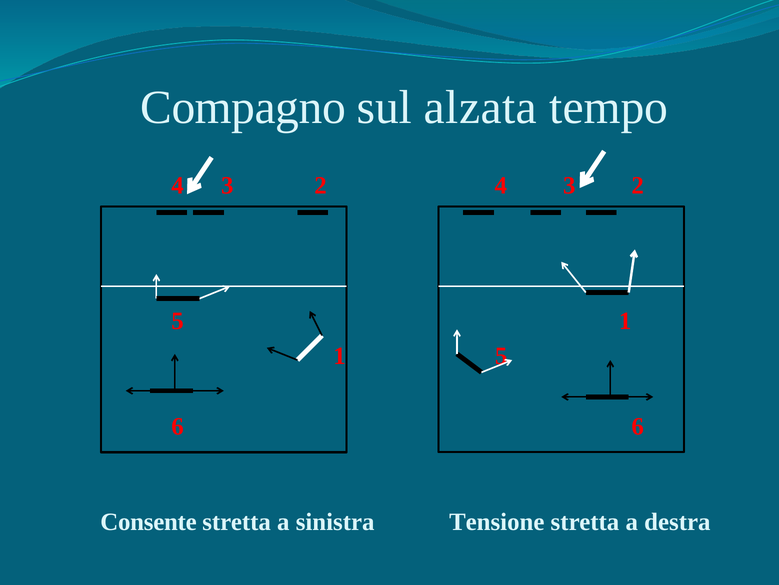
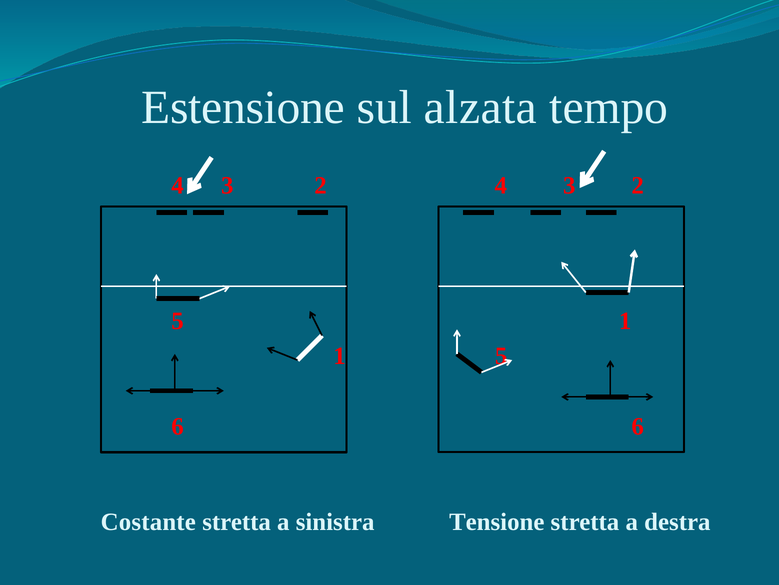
Compagno: Compagno -> Estensione (243, 107)
Consente: Consente -> Costante (148, 521)
